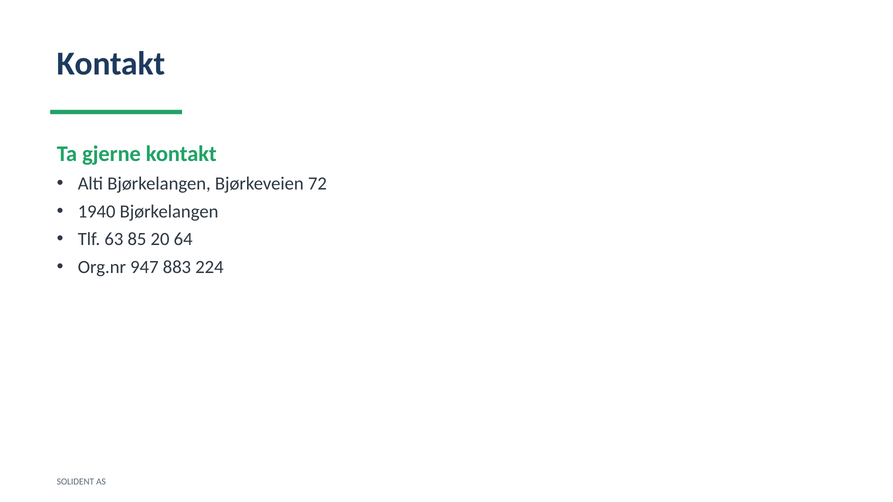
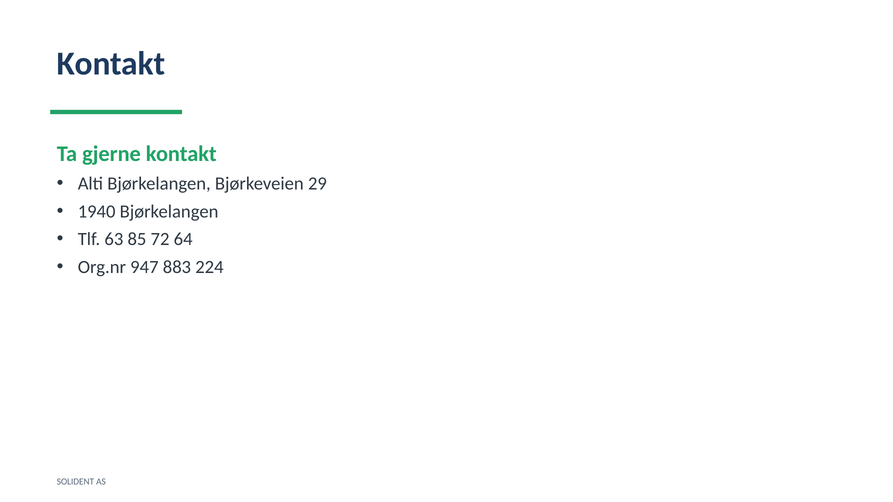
72: 72 -> 29 (317, 184)
20: 20 -> 72 (160, 239)
